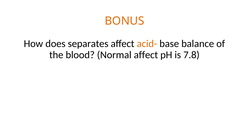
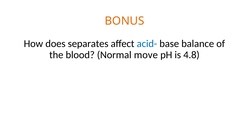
acid- colour: orange -> blue (147, 44)
Normal affect: affect -> move (146, 55)
7.8: 7.8 -> 4.8 (191, 55)
